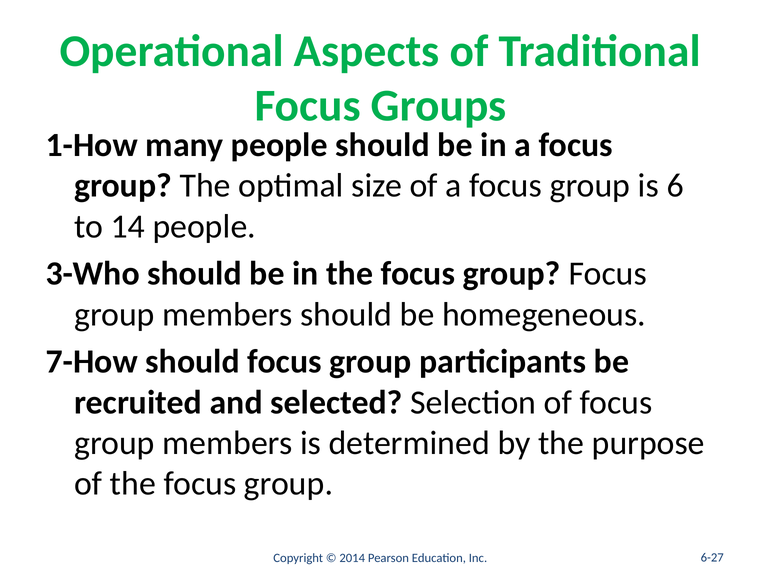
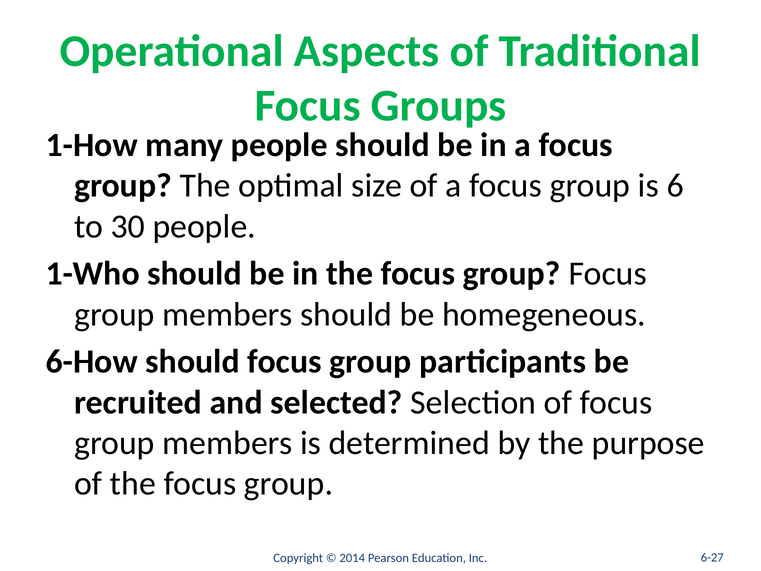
14: 14 -> 30 (128, 226)
3-Who: 3-Who -> 1-Who (93, 274)
7-How: 7-How -> 6-How (92, 362)
